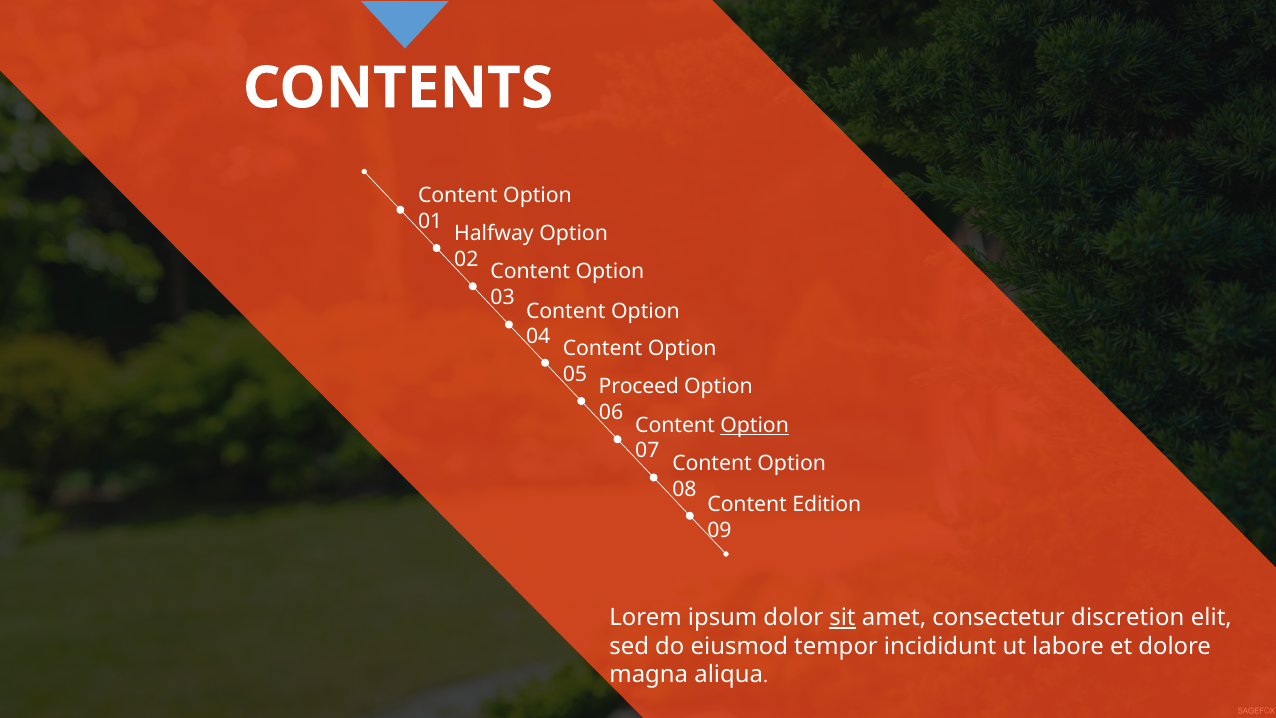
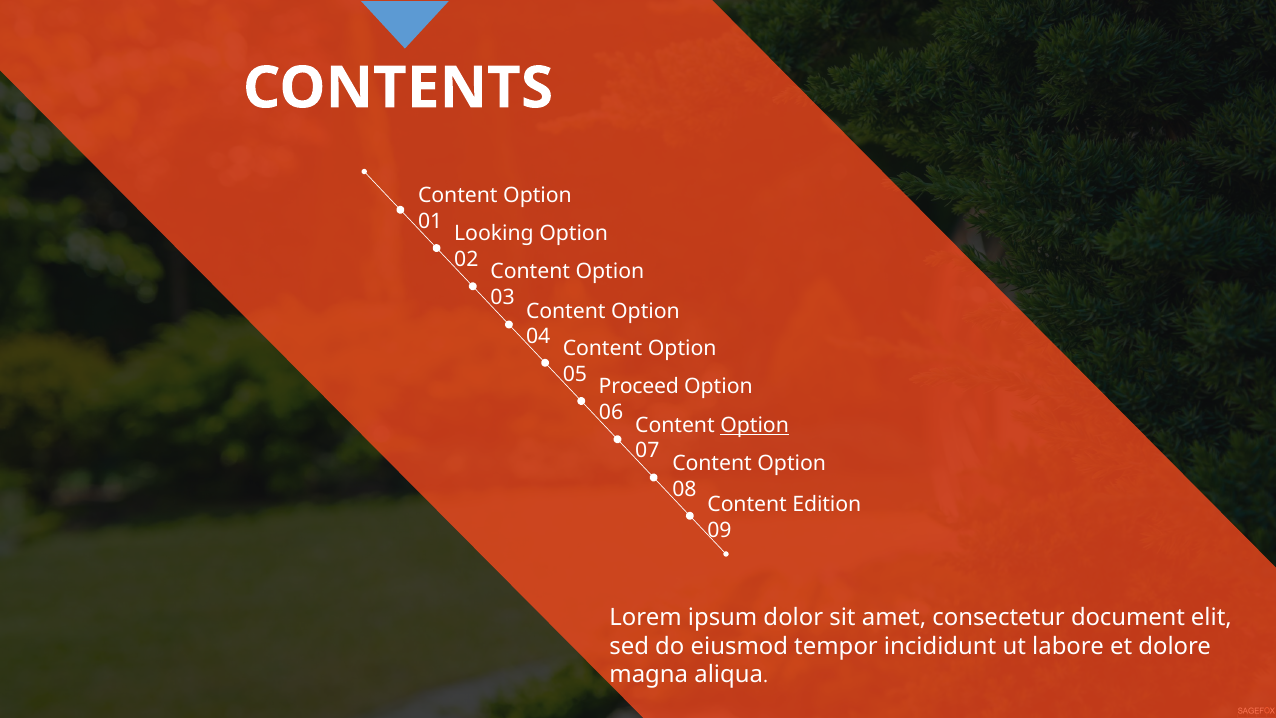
Halfway: Halfway -> Looking (494, 234)
sit underline: present -> none (843, 617)
discretion: discretion -> document (1128, 617)
